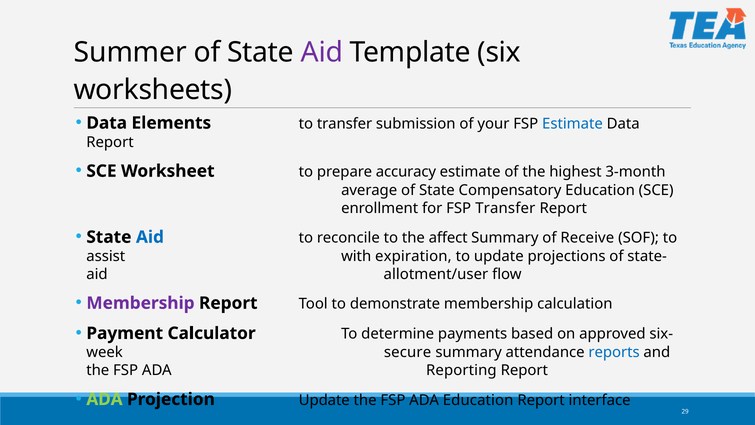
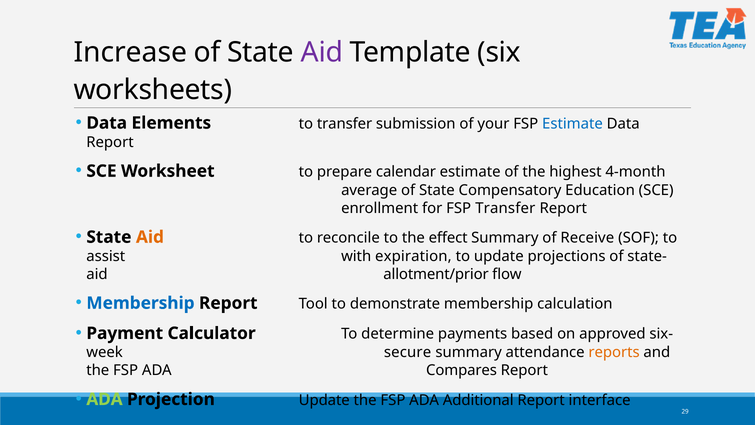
Summer: Summer -> Increase (130, 52)
accuracy: accuracy -> calendar (406, 172)
3-month: 3-month -> 4-month (635, 172)
Aid colour: blue -> orange (150, 237)
affect: affect -> effect (448, 238)
allotment/user: allotment/user -> allotment/prior (436, 274)
Membership colour: purple -> blue (140, 303)
reports colour: blue -> orange (614, 352)
Reporting: Reporting -> Compares (462, 370)
ADA Education: Education -> Additional (478, 400)
